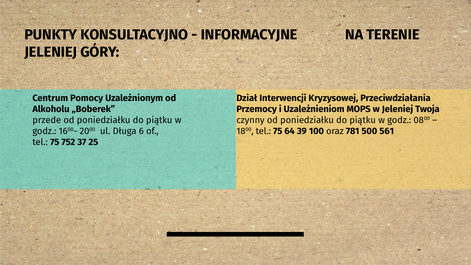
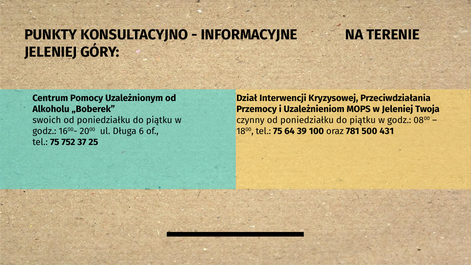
przede: przede -> swoich (47, 120)
561: 561 -> 431 (387, 131)
